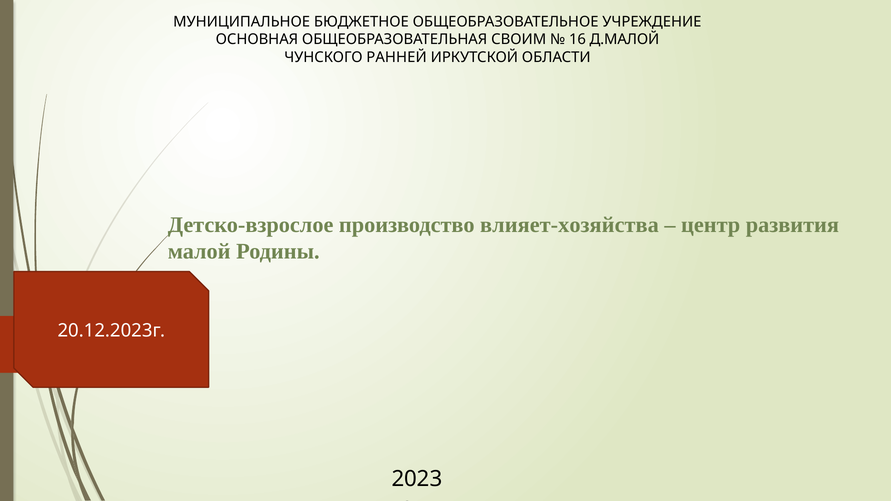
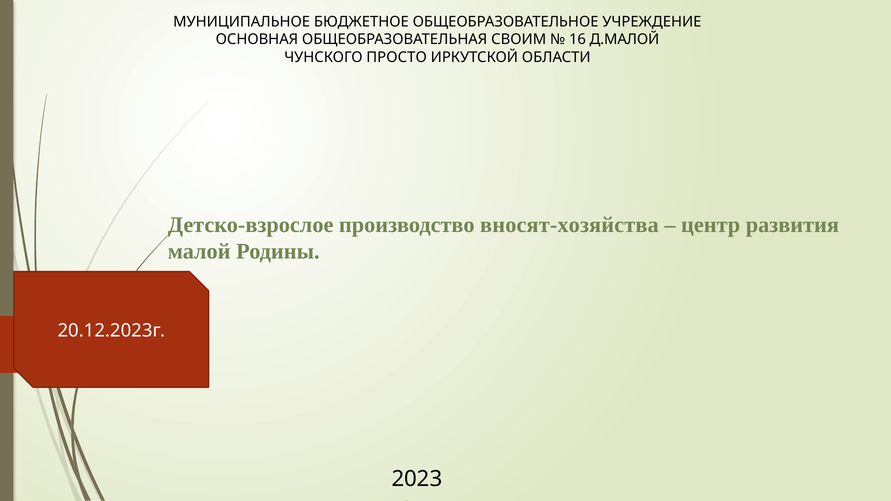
РАННЕЙ: РАННЕЙ -> ПРОСТО (397, 57)
влияет-хозяйства: влияет-хозяйства -> вносят-хозяйства (569, 225)
